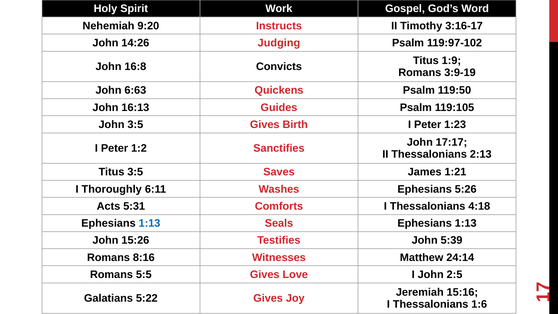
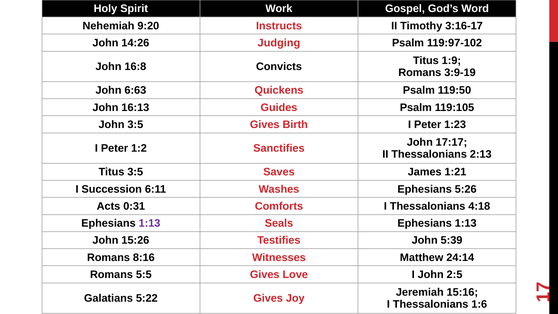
Thoroughly: Thoroughly -> Succession (112, 189)
5:31: 5:31 -> 0:31 (134, 206)
1:13 colour: blue -> purple (150, 223)
